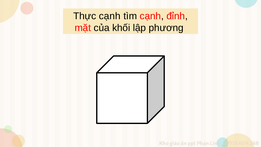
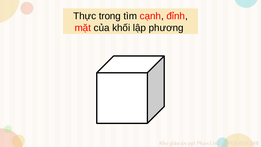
Thực cạnh: cạnh -> trong (110, 16)
